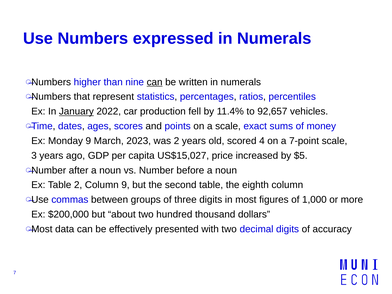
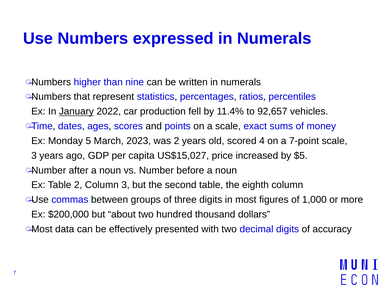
can underline: present -> none (155, 82)
Monday 9: 9 -> 5 (88, 141)
Column 9: 9 -> 3 (125, 185)
